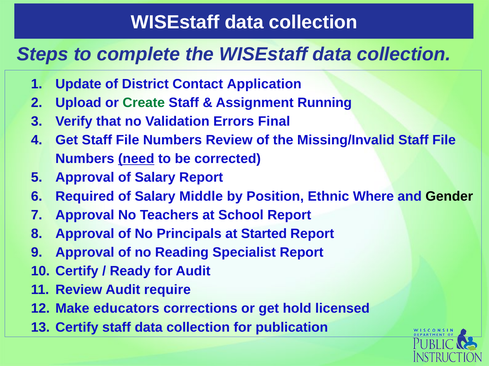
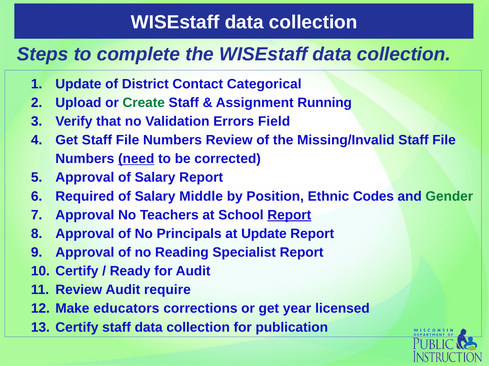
Application: Application -> Categorical (264, 84)
Final: Final -> Field (274, 122)
Where: Where -> Codes (373, 197)
Gender colour: black -> green (449, 197)
Report underline: none -> present (289, 215)
at Started: Started -> Update (264, 234)
hold: hold -> year (297, 309)
